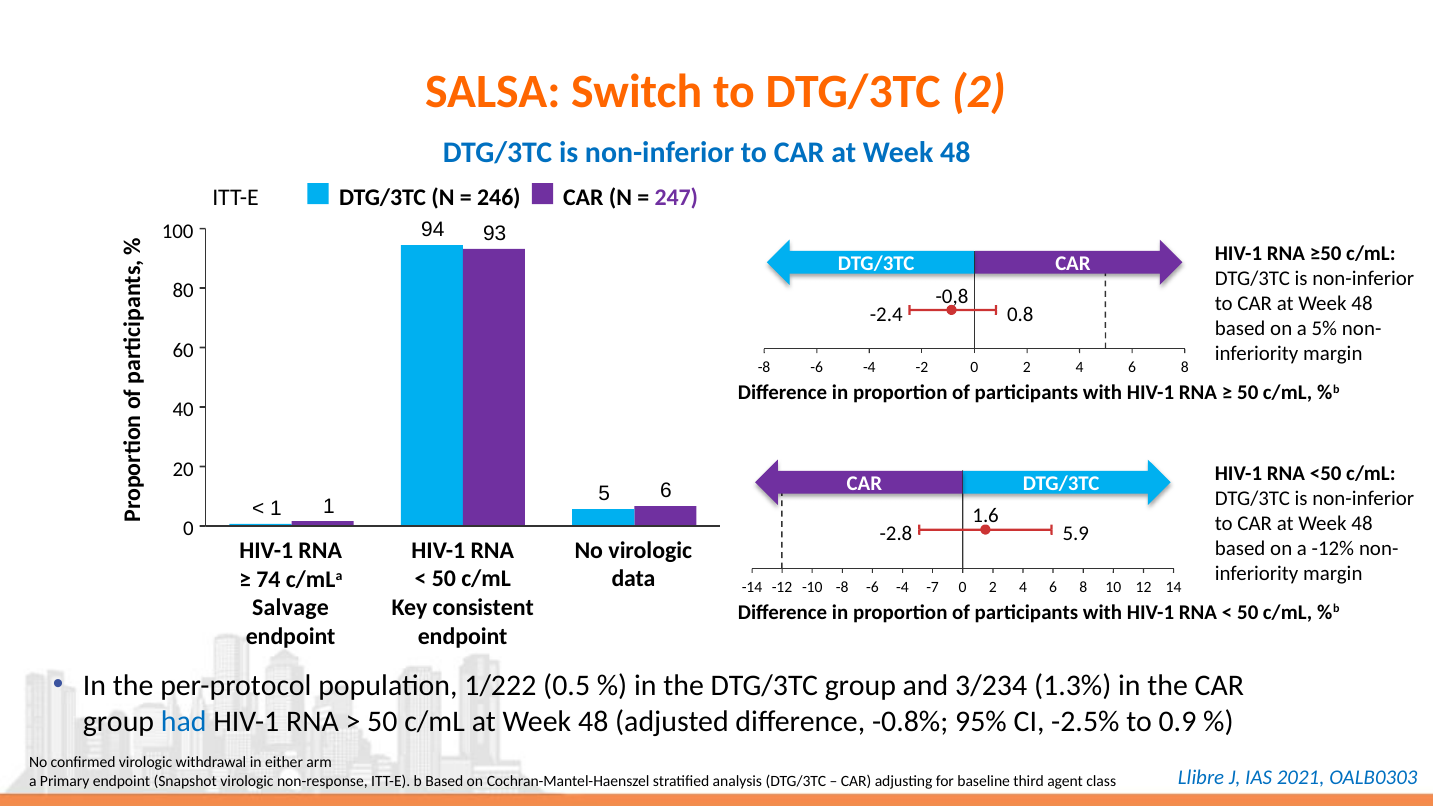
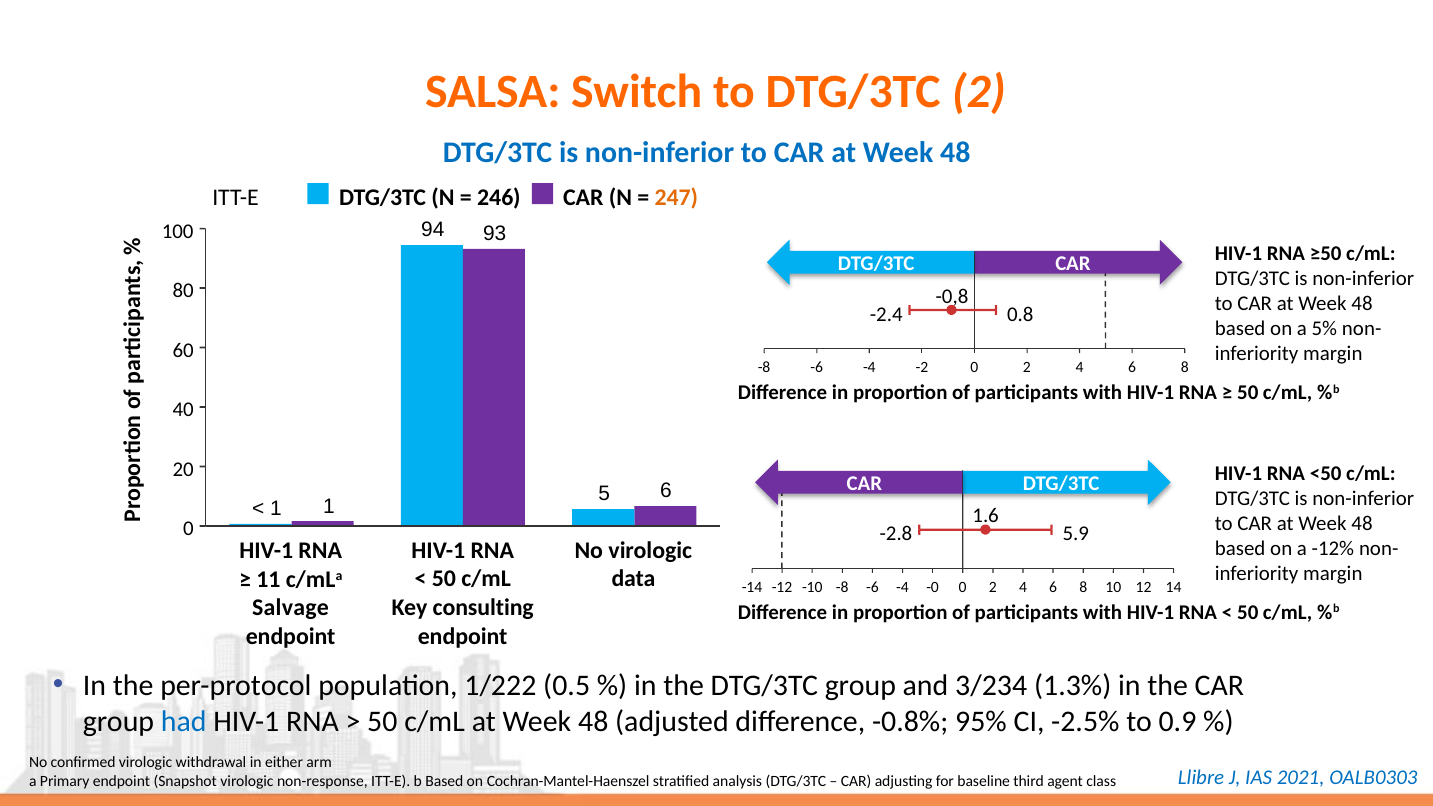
247 colour: purple -> orange (676, 198)
74: 74 -> 11 (268, 579)
-7: -7 -> -0 (933, 587)
consistent: consistent -> consulting (483, 608)
